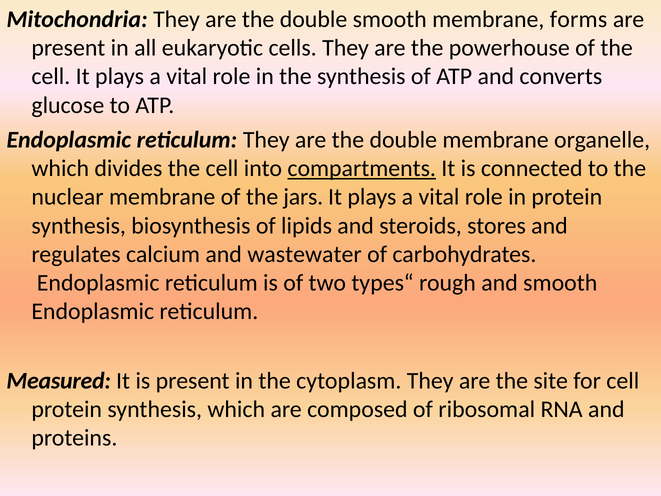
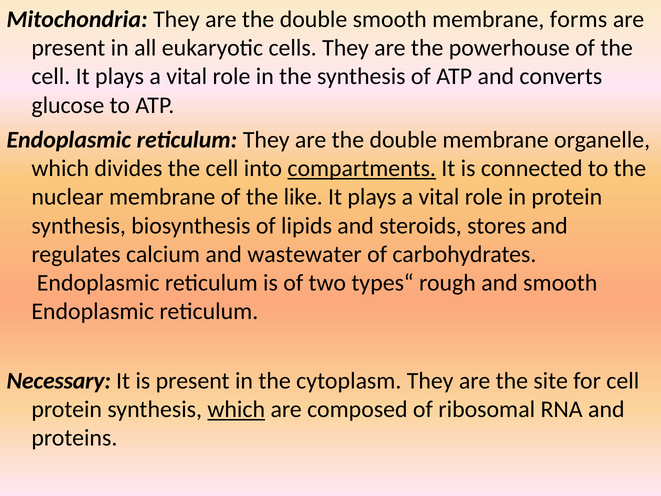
jars: jars -> like (303, 197)
Measured: Measured -> Necessary (59, 380)
which underline: none -> present (236, 409)
